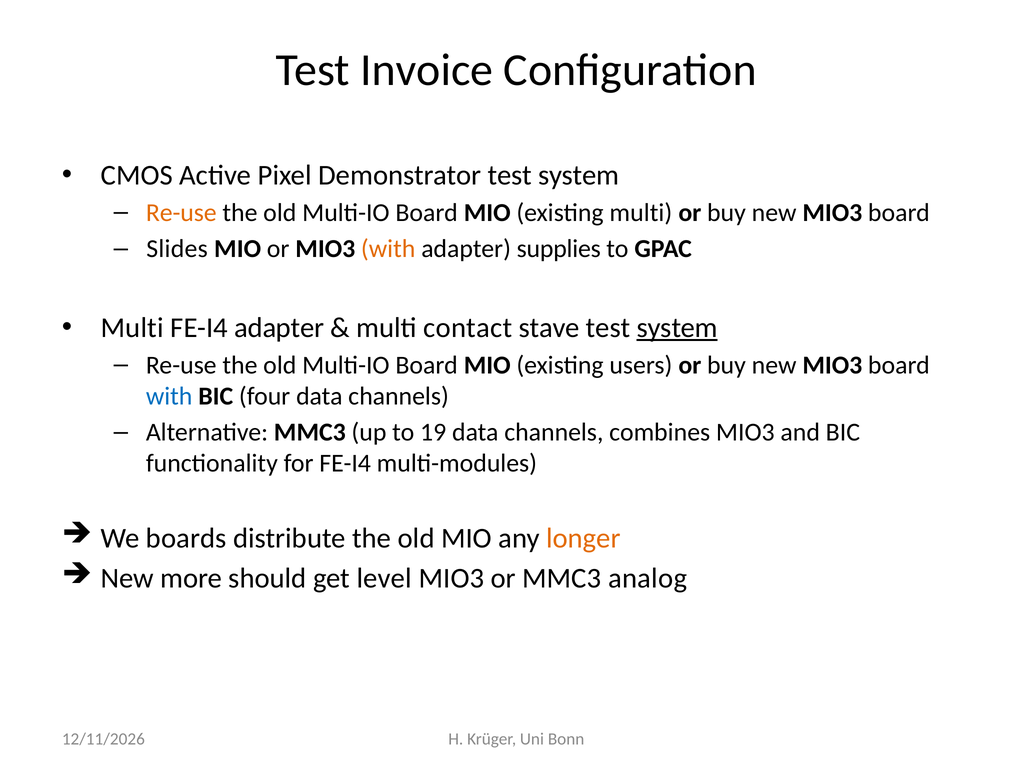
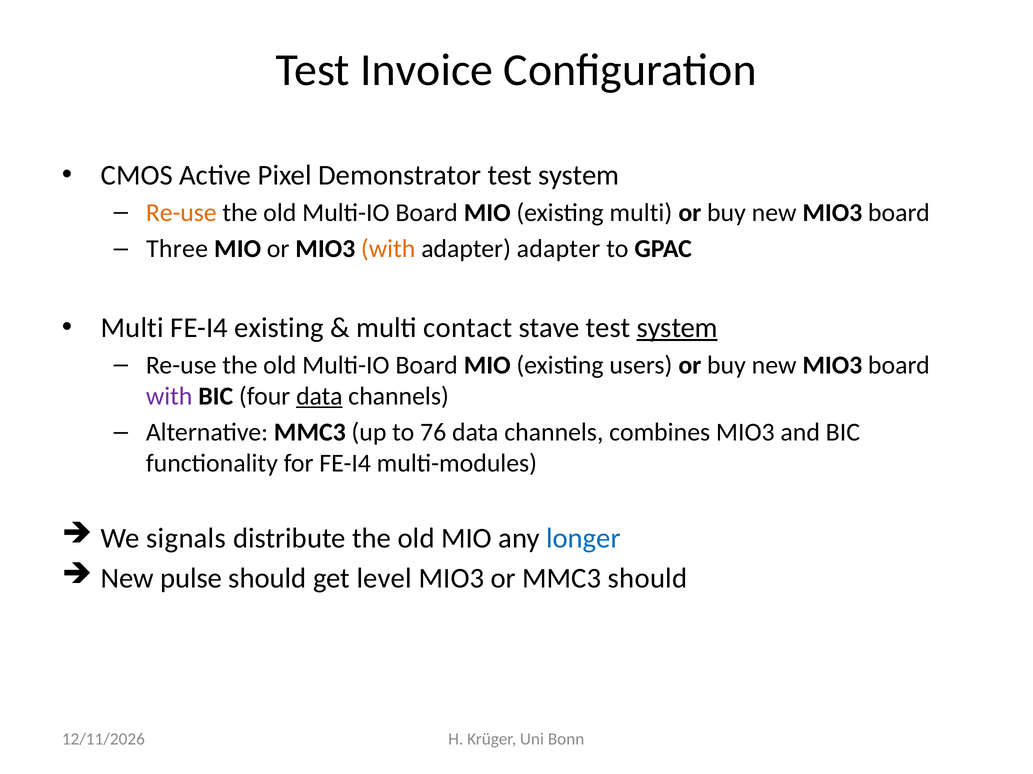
Slides: Slides -> Three (177, 249)
adapter supplies: supplies -> adapter (559, 249)
FE-I4 adapter: adapter -> existing (279, 328)
with colour: blue -> purple (169, 397)
data underline: none -> present (319, 397)
19: 19 -> 76 (433, 433)
boards: boards -> signals (186, 539)
longer colour: orange -> blue (583, 539)
more: more -> pulse (191, 579)
MMC3 analog: analog -> should (648, 579)
